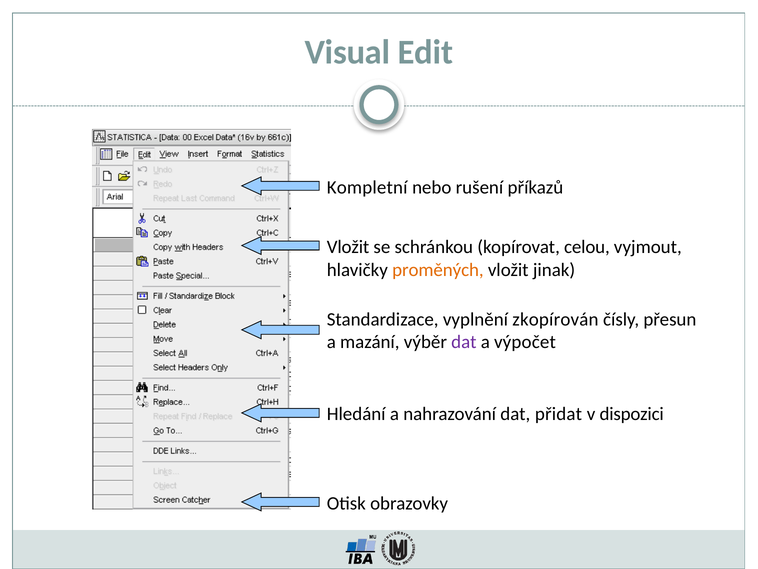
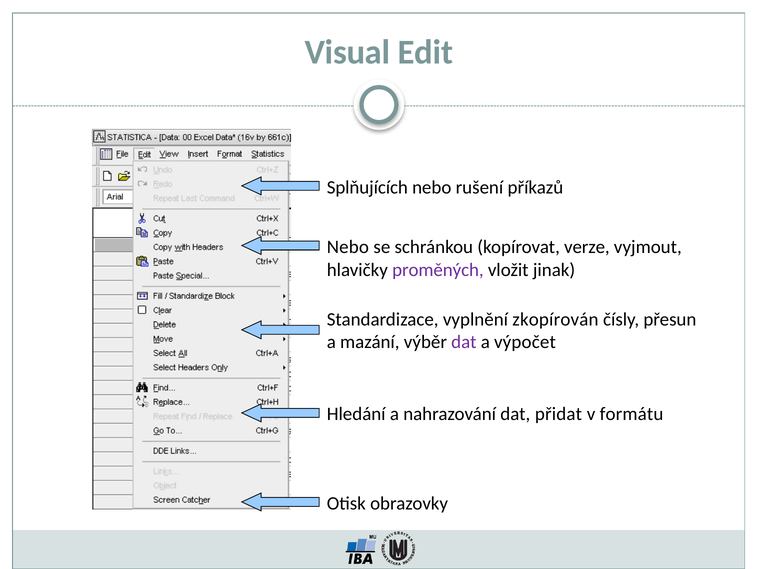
Kompletní: Kompletní -> Splňujících (367, 187)
Vložit: Vložit -> Nebo (348, 247)
celou: celou -> verze (587, 247)
proměných colour: orange -> purple (438, 270)
dispozici: dispozici -> formátu (631, 413)
